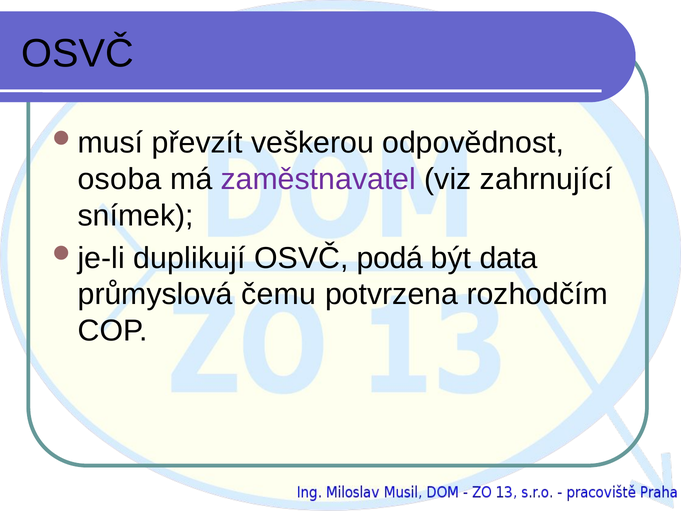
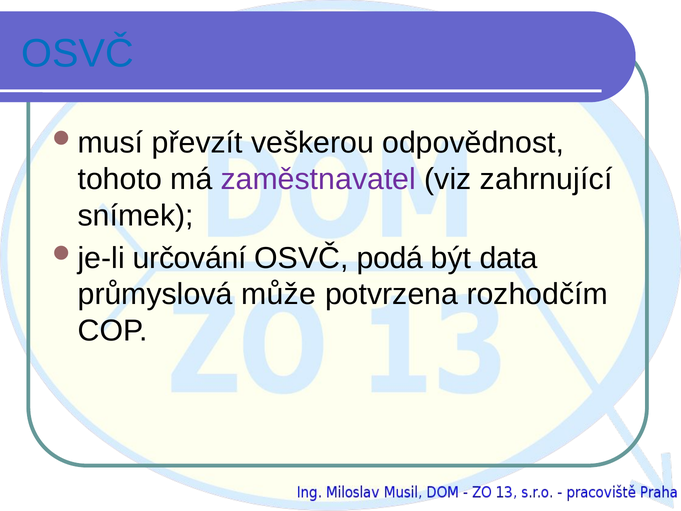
OSVČ colour: black -> blue (78, 54)
osoba: osoba -> tohoto (120, 179)
duplikují: duplikují -> určování (190, 258)
čemu: čemu -> může (279, 294)
